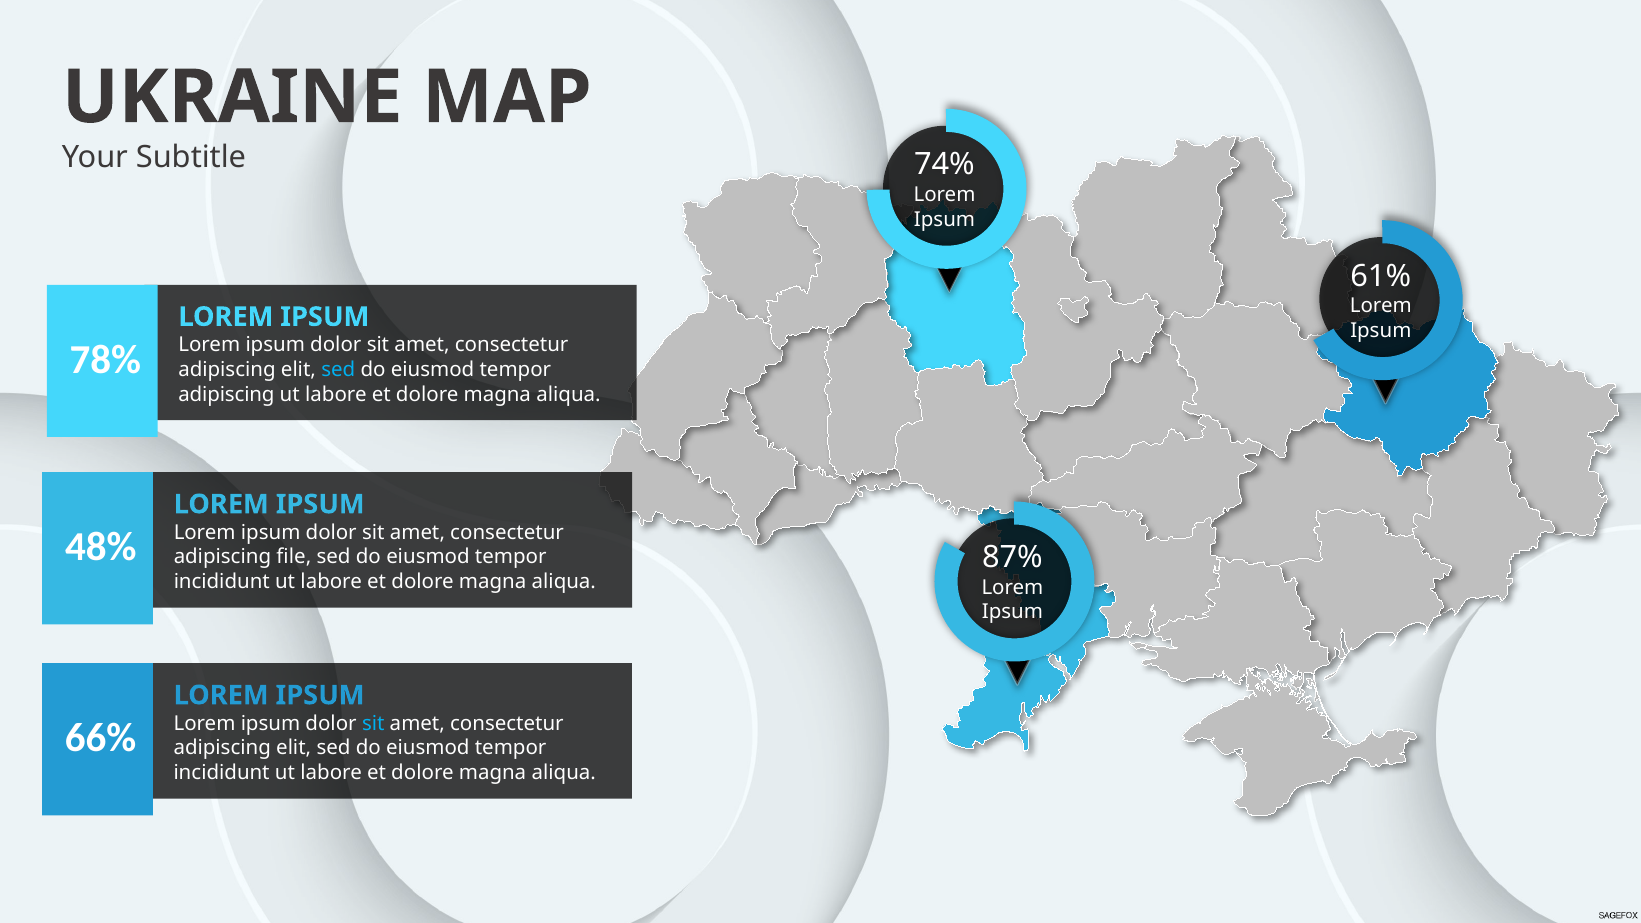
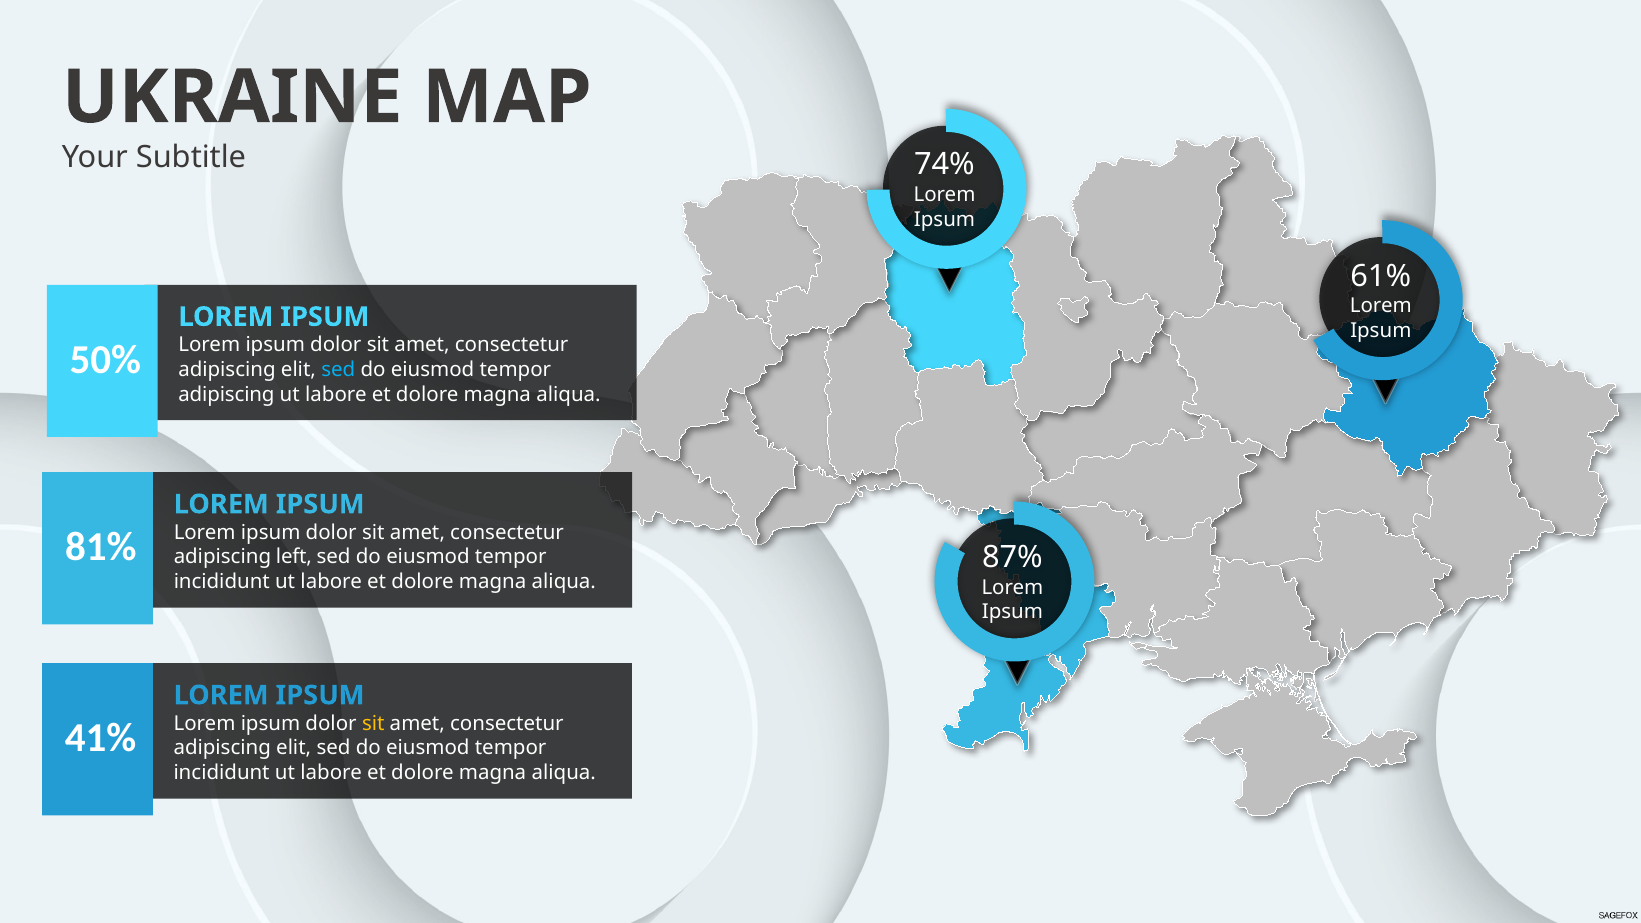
78%: 78% -> 50% (105, 360)
48%: 48% -> 81% (101, 547)
file: file -> left (294, 557)
sit colour: light blue -> yellow (373, 724)
66%: 66% -> 41% (101, 738)
